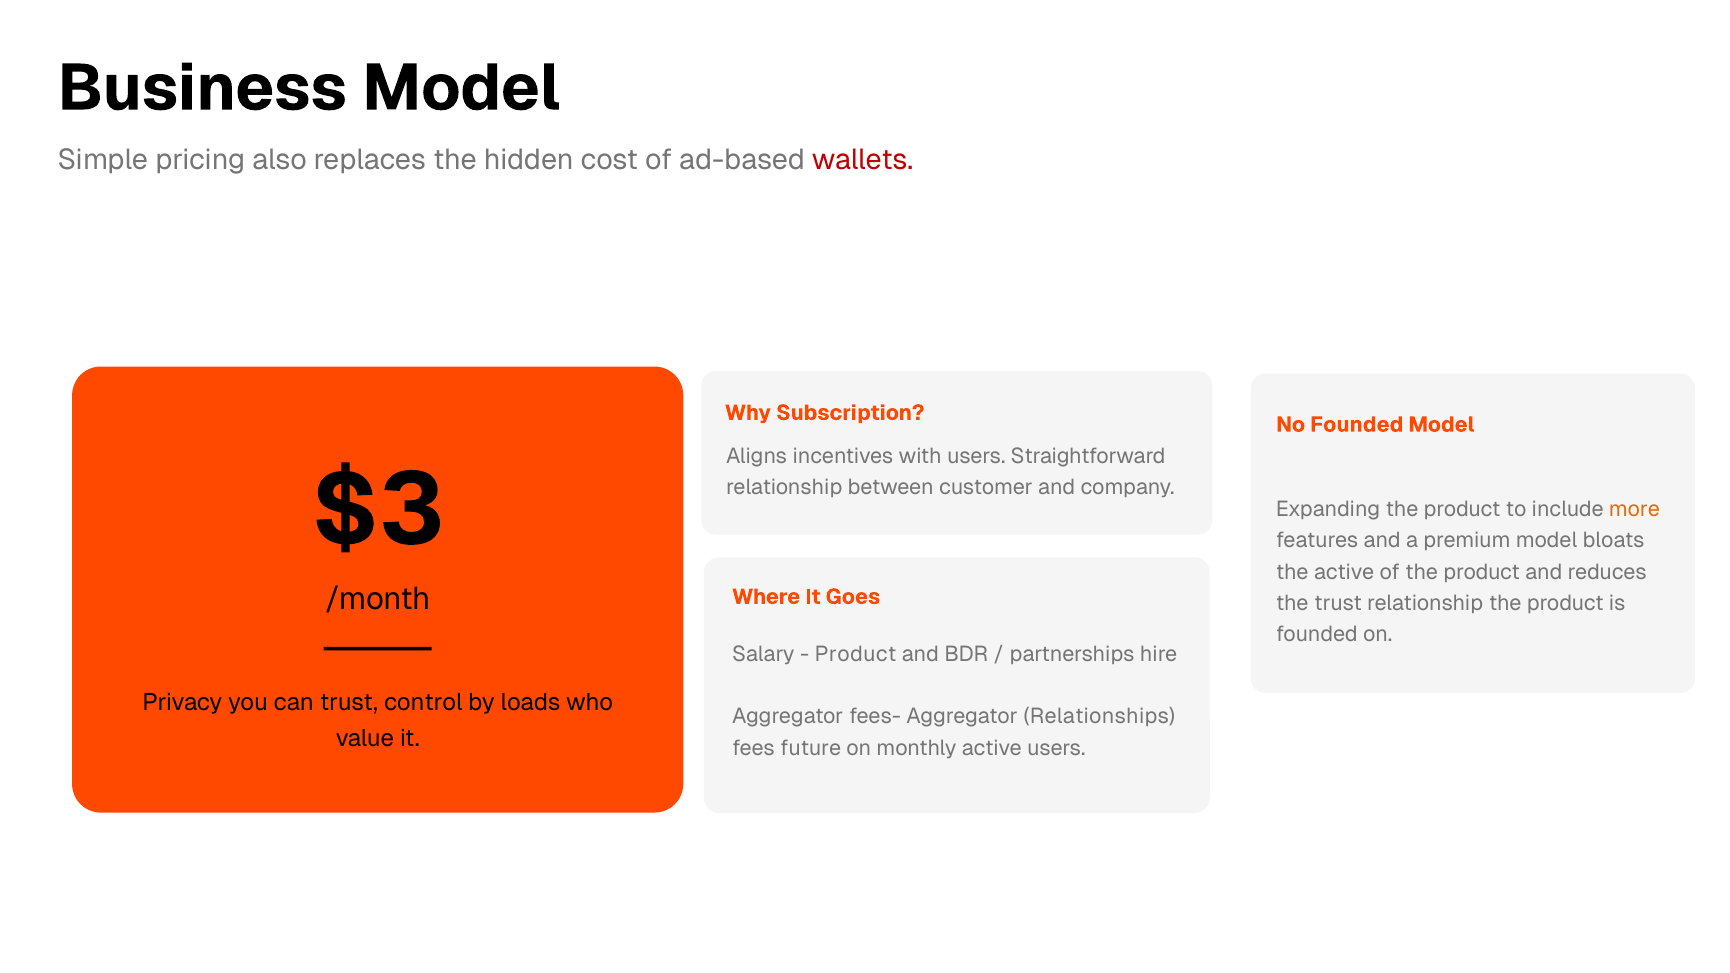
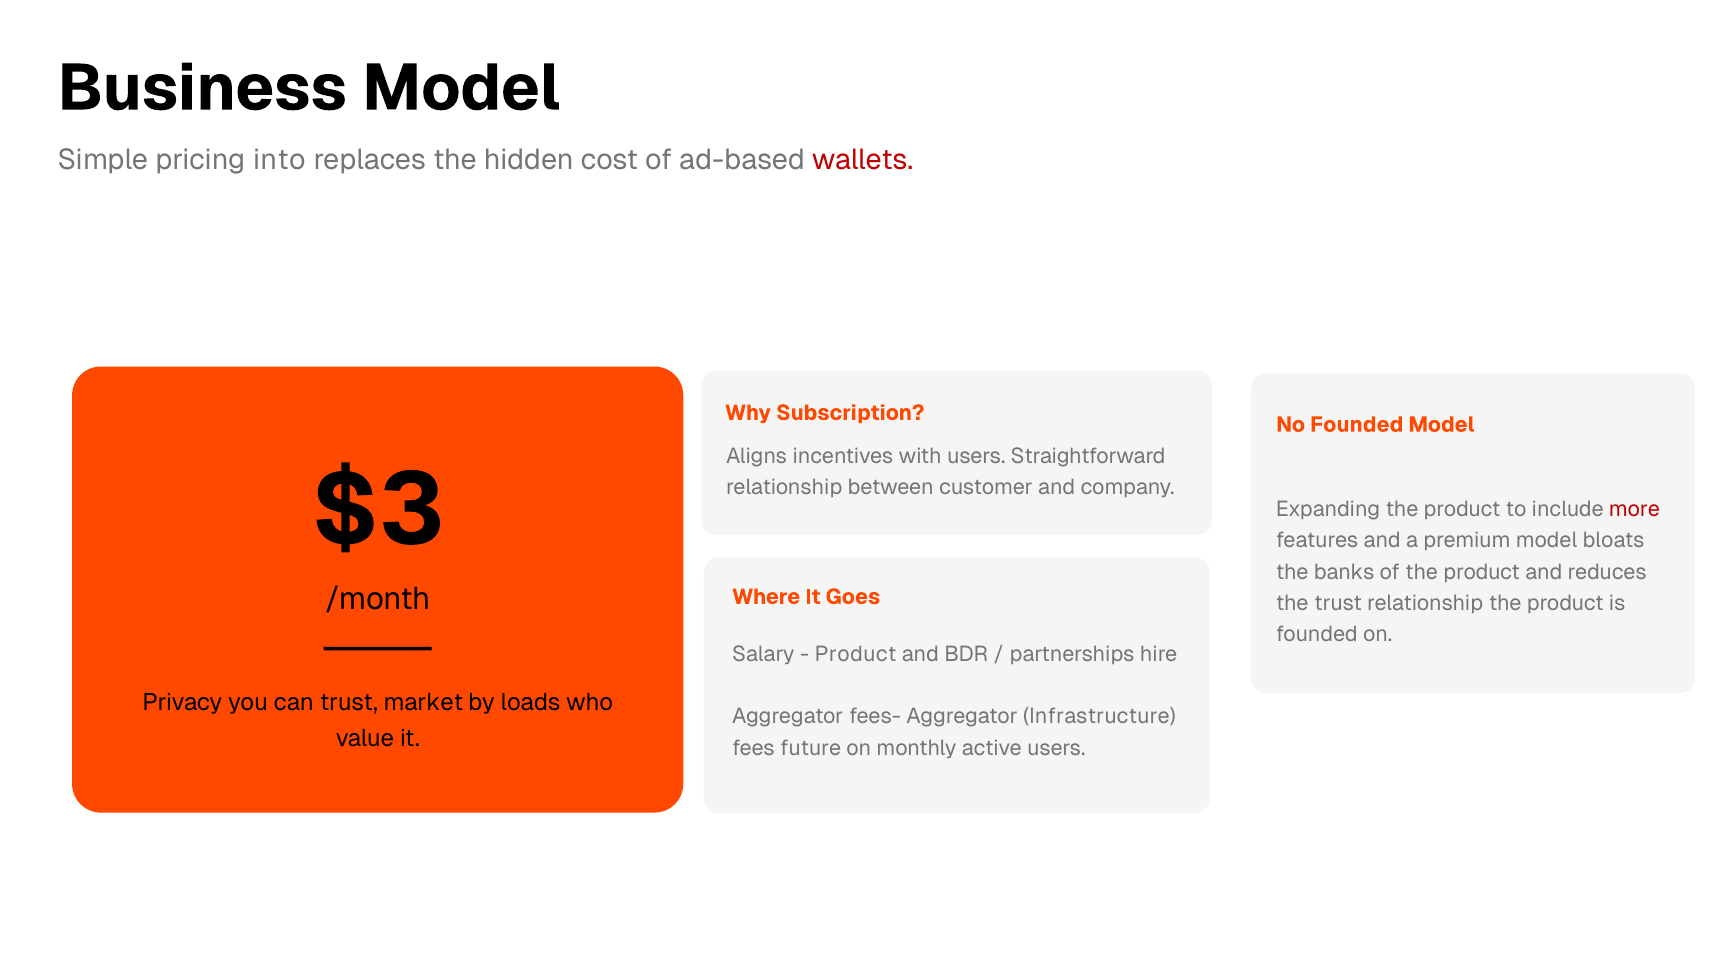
also: also -> into (279, 160)
more colour: orange -> red (1634, 510)
the active: active -> banks (1344, 572)
control: control -> market (423, 703)
Relationships: Relationships -> Infrastructure (1099, 717)
